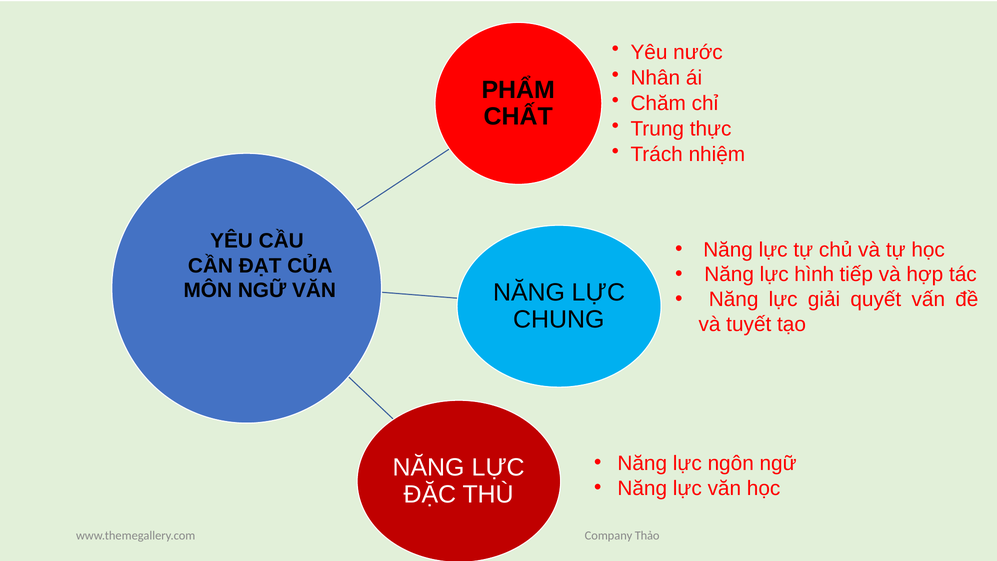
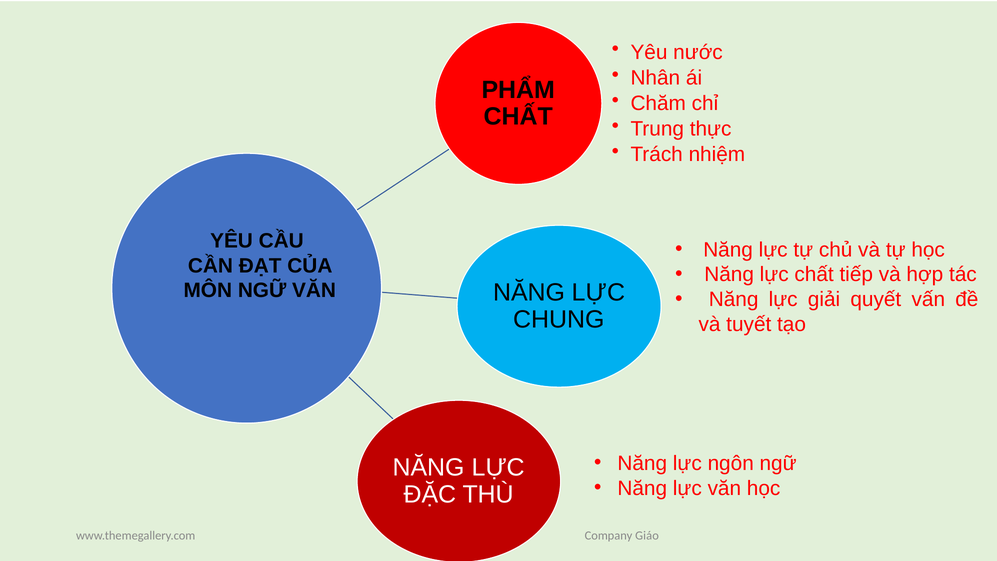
lực hình: hình -> chất (814, 275)
Thảo: Thảo -> Giáo (647, 536)
